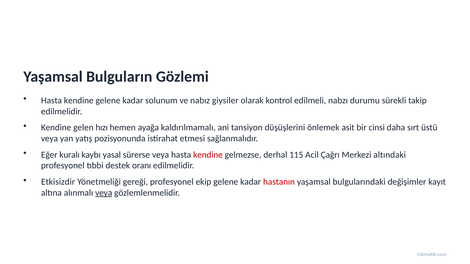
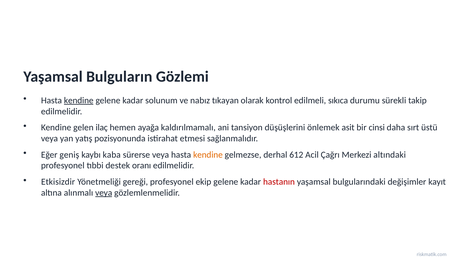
kendine underline: none -> present (79, 100)
giysiler: giysiler -> tıkayan (225, 100)
nabzı: nabzı -> sıkıca (338, 100)
hızı: hızı -> ilaç (102, 128)
kuralı: kuralı -> geniş (69, 155)
yasal: yasal -> kaba (112, 155)
kendine colour: red -> orange (208, 155)
115: 115 -> 612 (296, 155)
